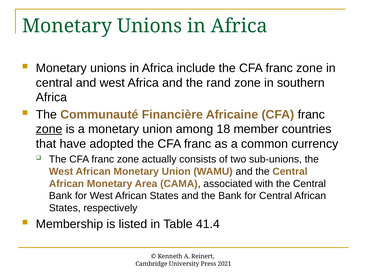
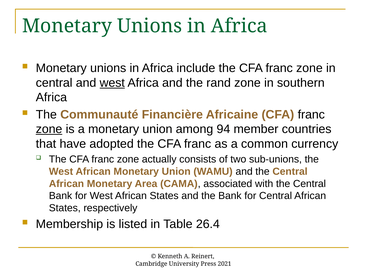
west underline: none -> present (112, 83)
18: 18 -> 94 (223, 129)
41.4: 41.4 -> 26.4 (208, 224)
